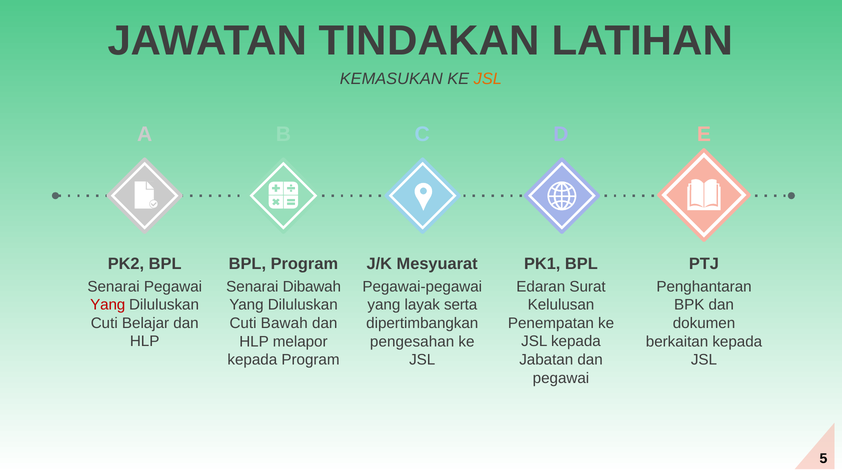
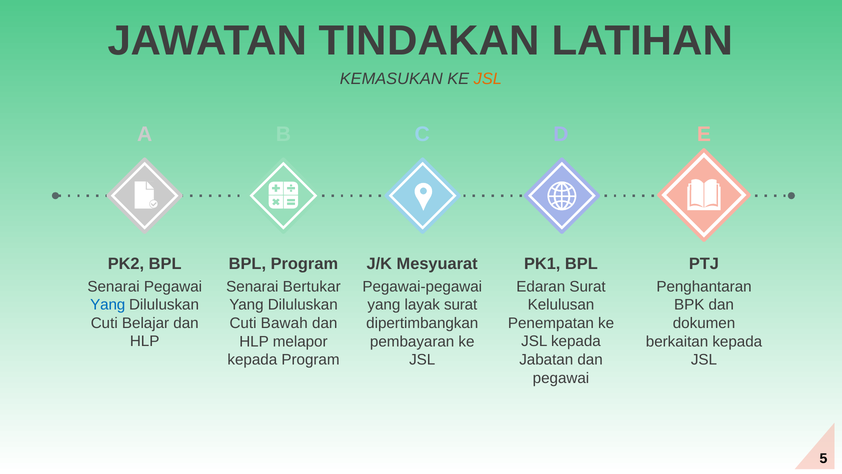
Dibawah: Dibawah -> Bertukar (312, 286)
Yang colour: red -> blue (108, 305)
layak serta: serta -> surat (461, 305)
pengesahan: pengesahan -> pembayaran (412, 341)
